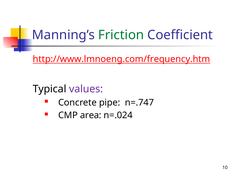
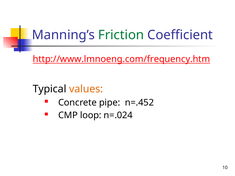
values colour: purple -> orange (86, 89)
n=.747: n=.747 -> n=.452 (139, 103)
area: area -> loop (91, 115)
